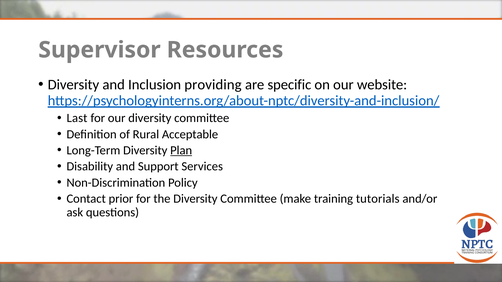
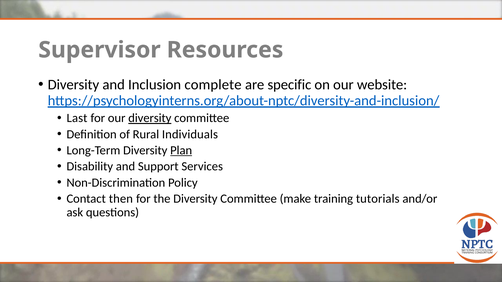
providing: providing -> complete (213, 85)
diversity underline: none -> present (150, 118)
Acceptable: Acceptable -> Individuals (190, 134)
prior: prior -> then (121, 199)
